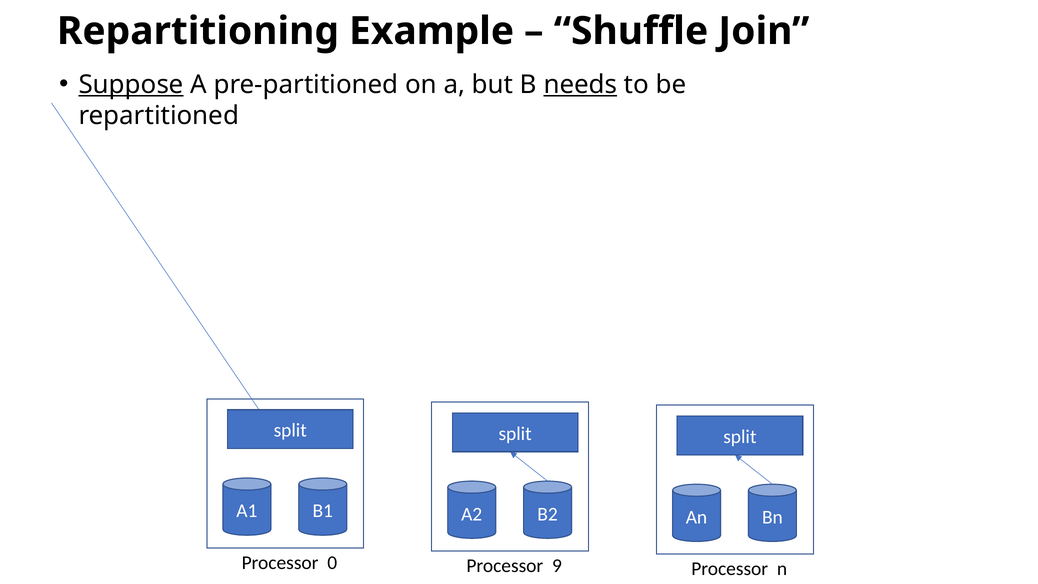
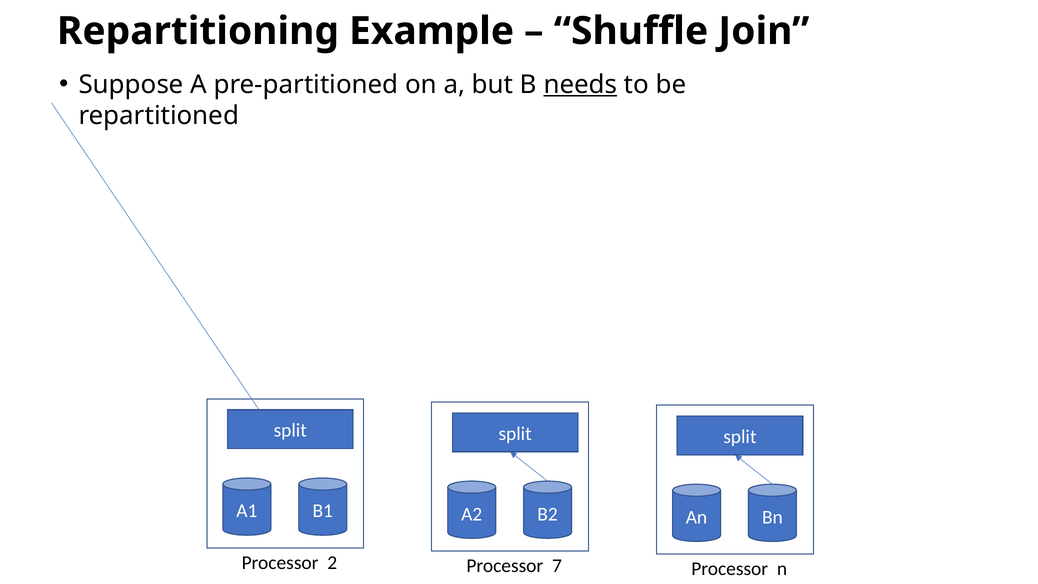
Suppose underline: present -> none (131, 85)
0: 0 -> 2 (332, 563)
9: 9 -> 7 (557, 566)
